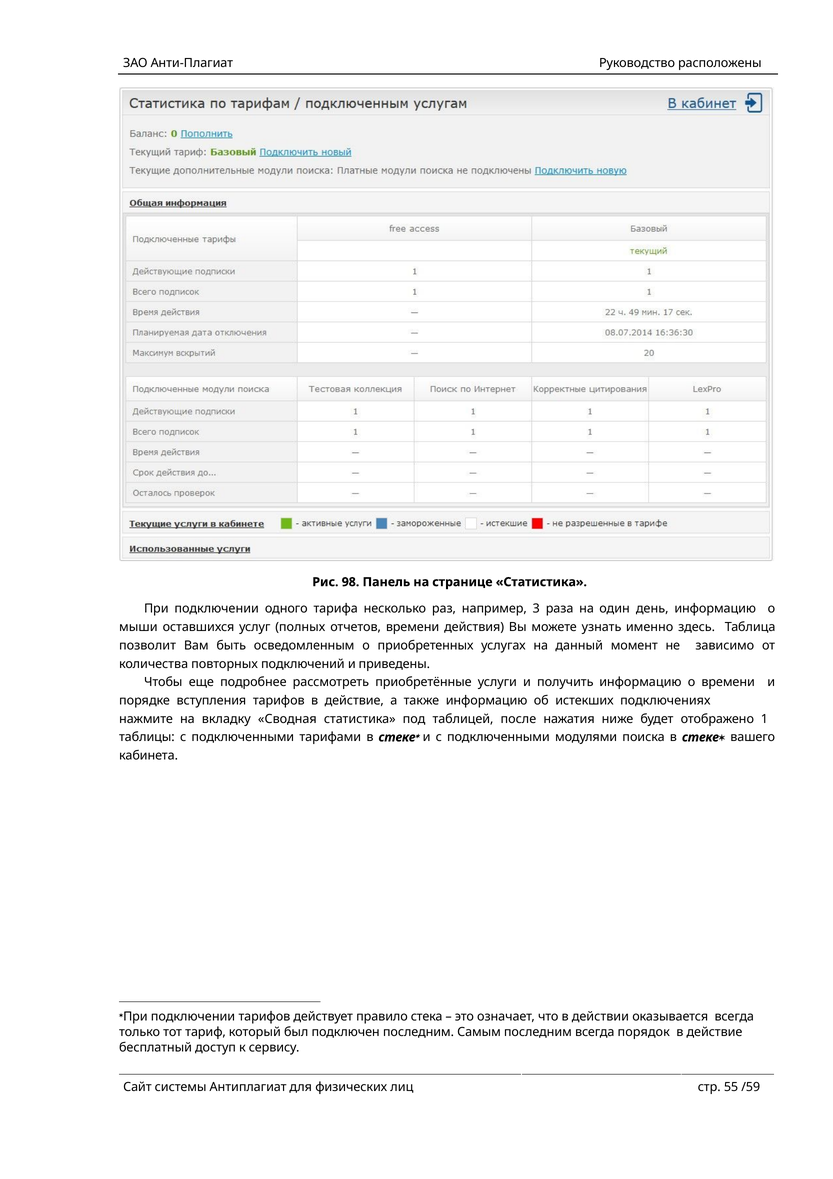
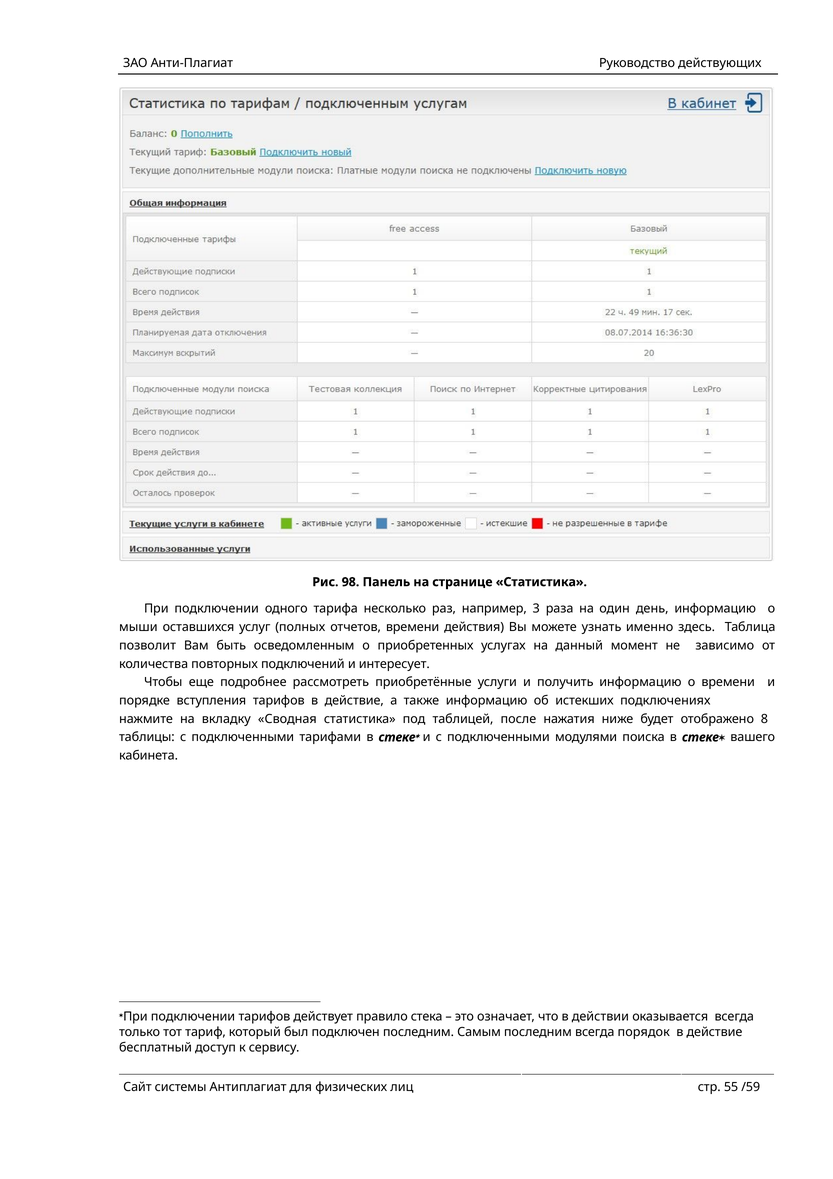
расположены: расположены -> действующих (720, 63)
приведены: приведены -> интересует (394, 664)
1: 1 -> 8 (764, 719)
